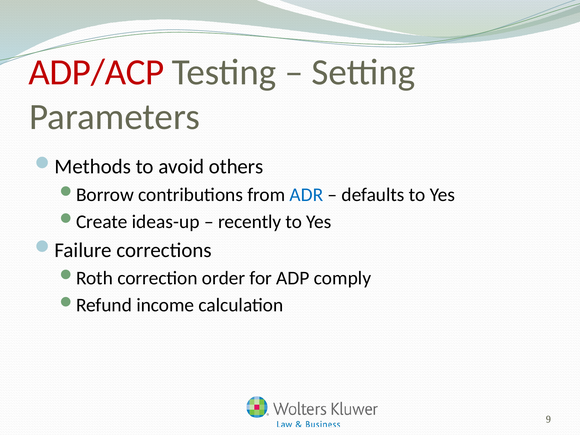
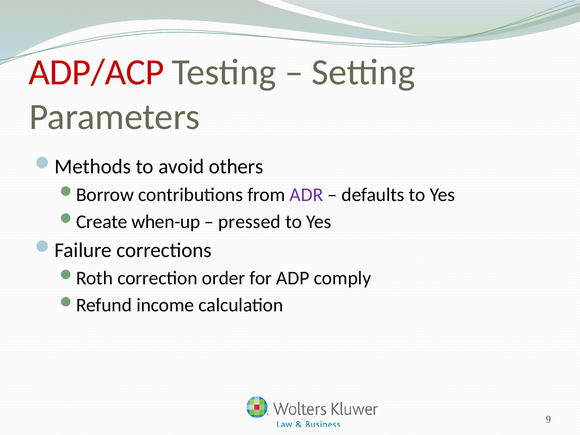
ADR colour: blue -> purple (306, 195)
ideas-up: ideas-up -> when-up (166, 222)
recently: recently -> pressed (249, 222)
